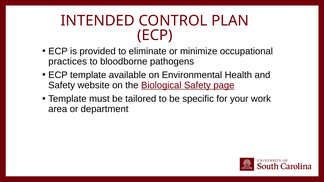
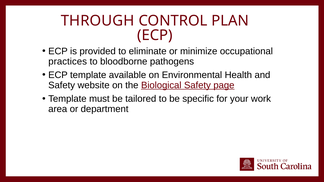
INTENDED: INTENDED -> THROUGH (98, 21)
